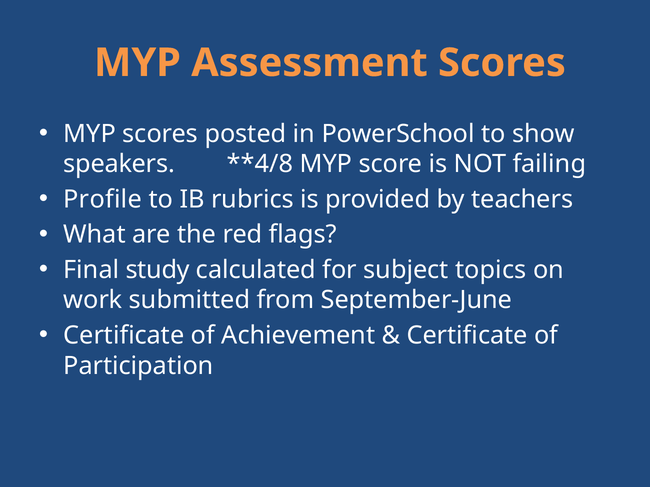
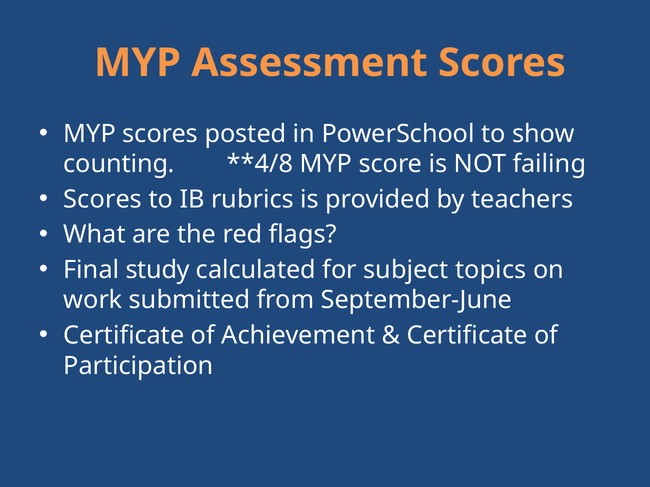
speakers: speakers -> counting (119, 164)
Profile: Profile -> Scores (103, 200)
